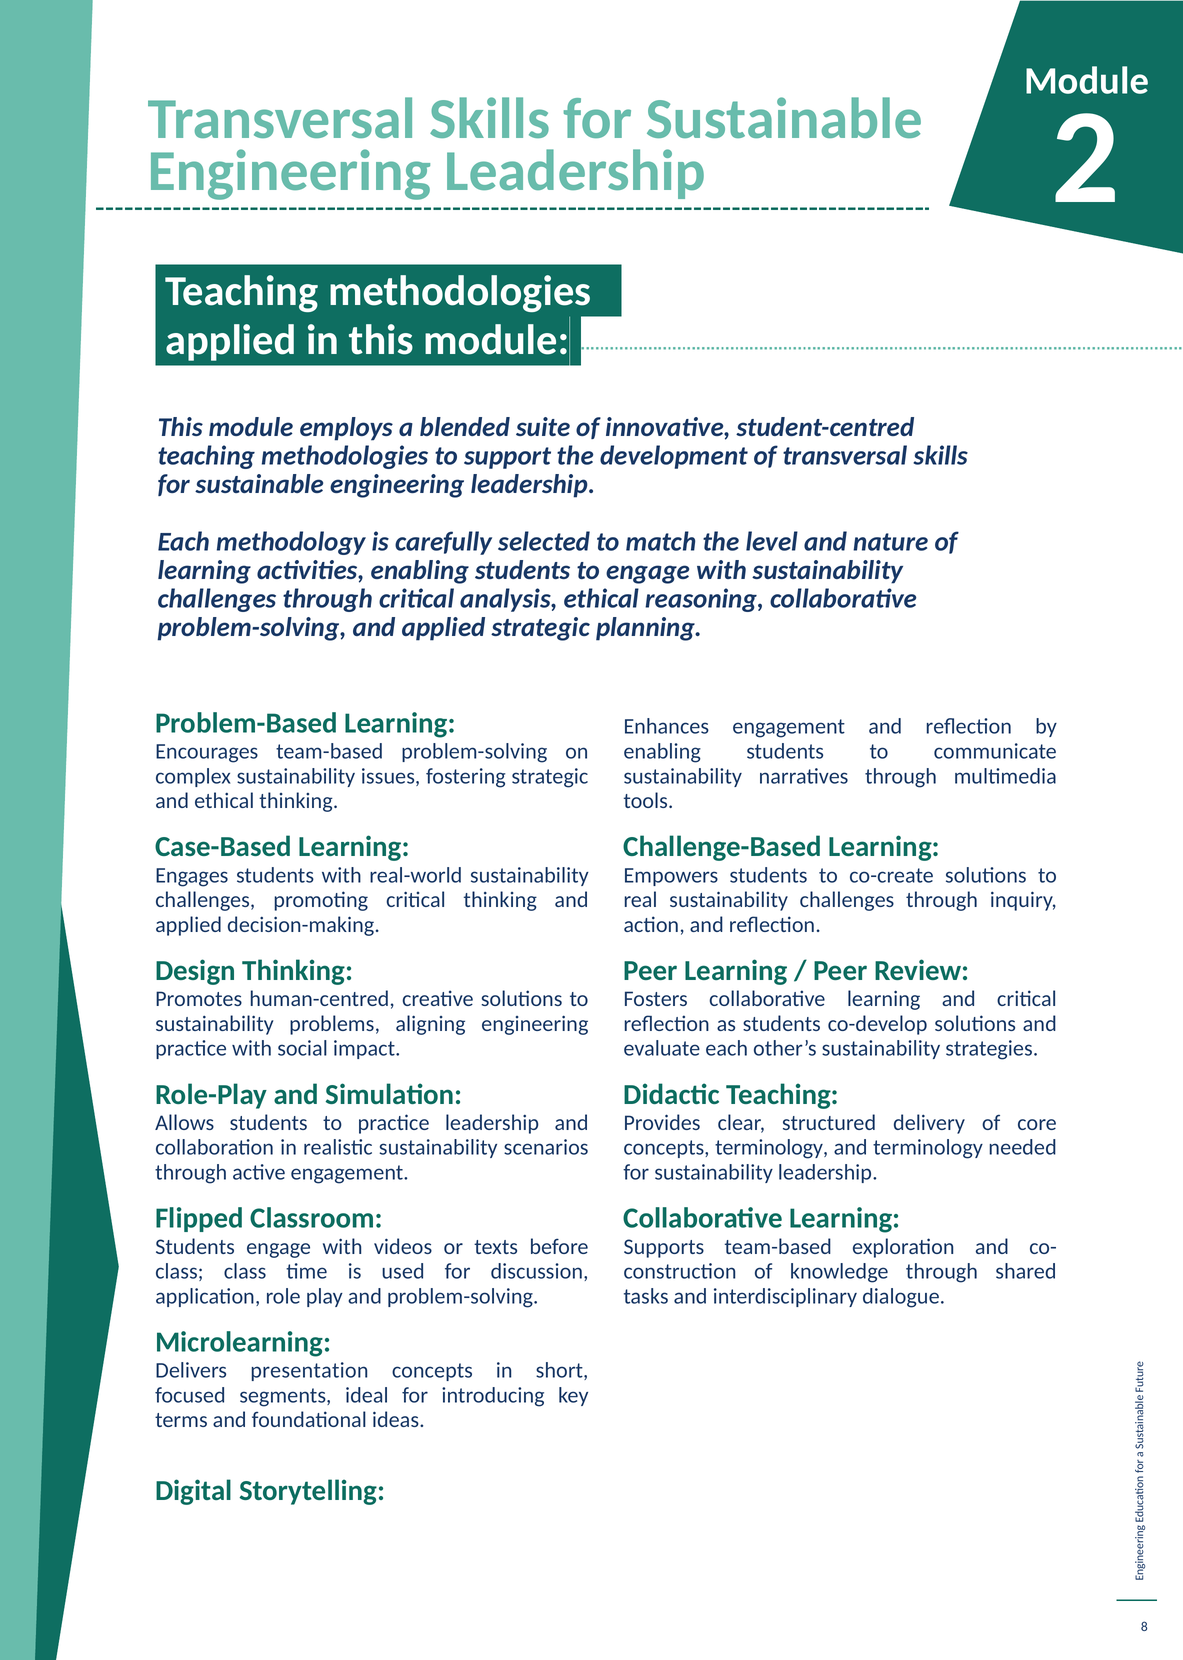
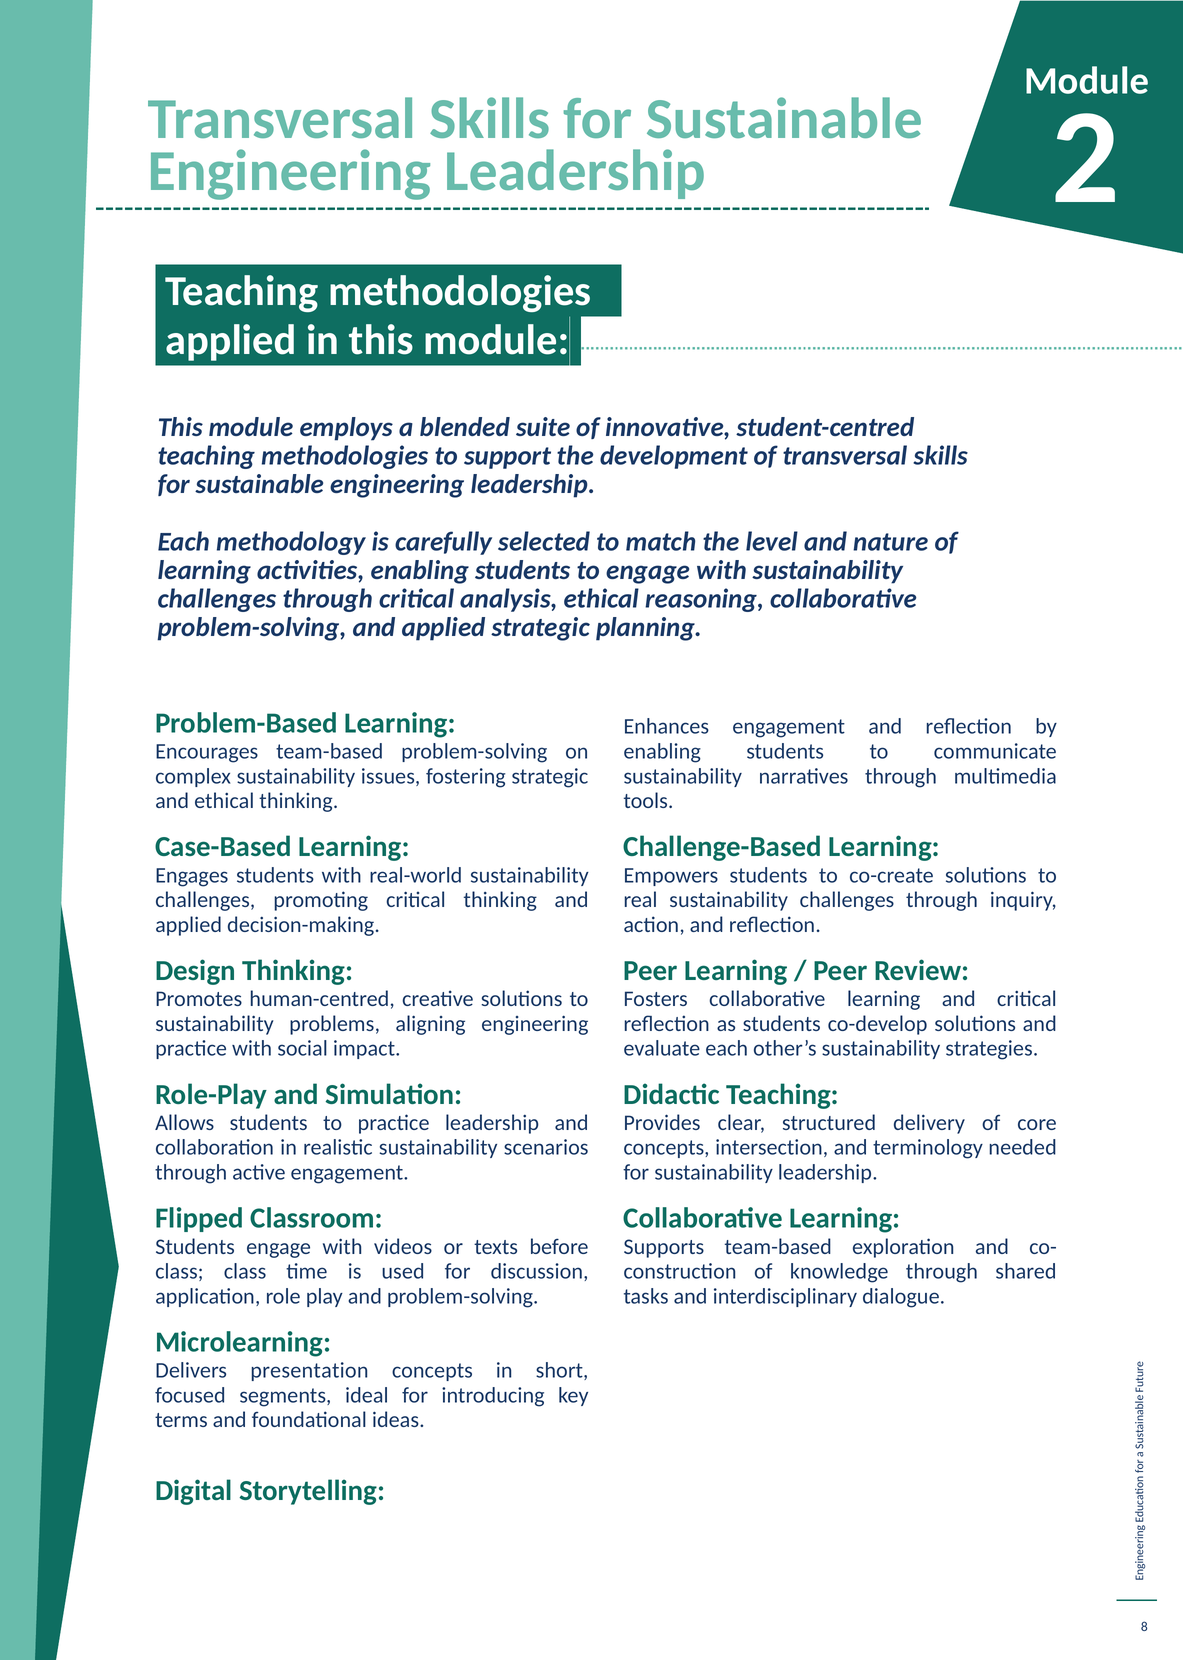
concepts terminology: terminology -> intersection (772, 1147)
